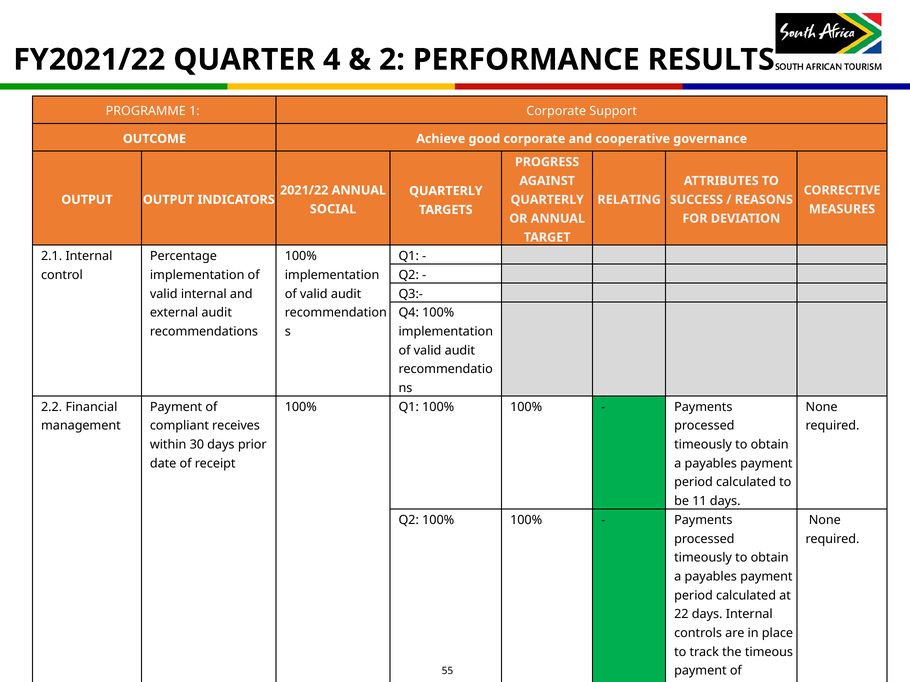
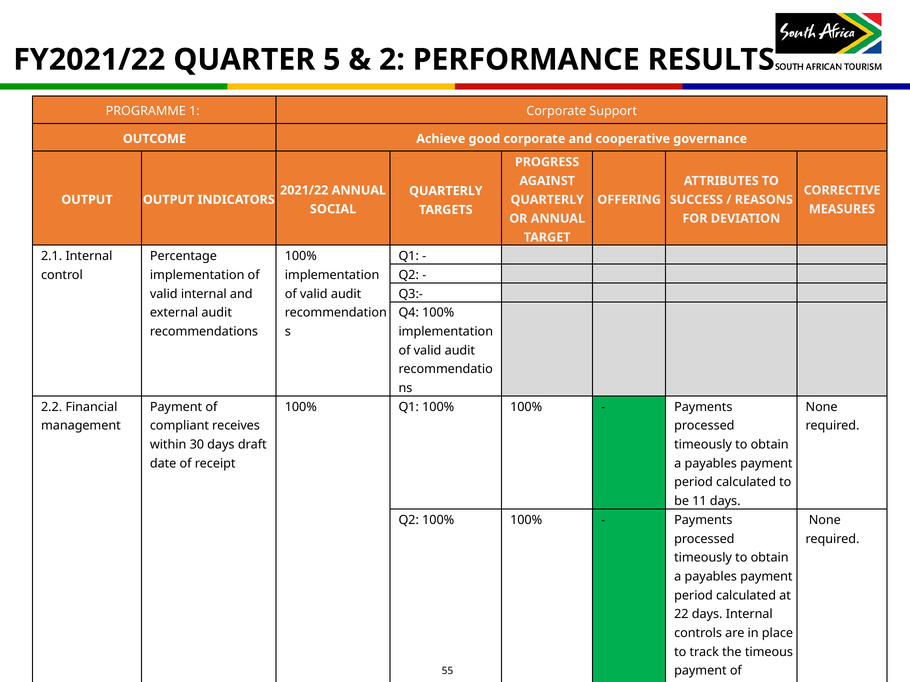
4: 4 -> 5 (332, 60)
RELATING: RELATING -> OFFERING (629, 200)
prior: prior -> draft (252, 445)
